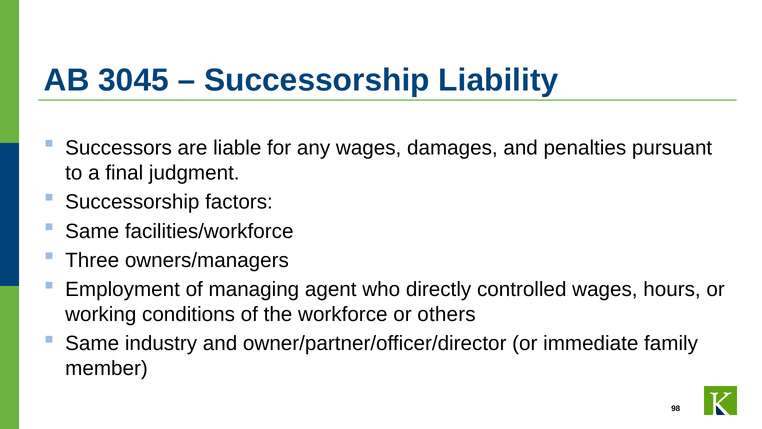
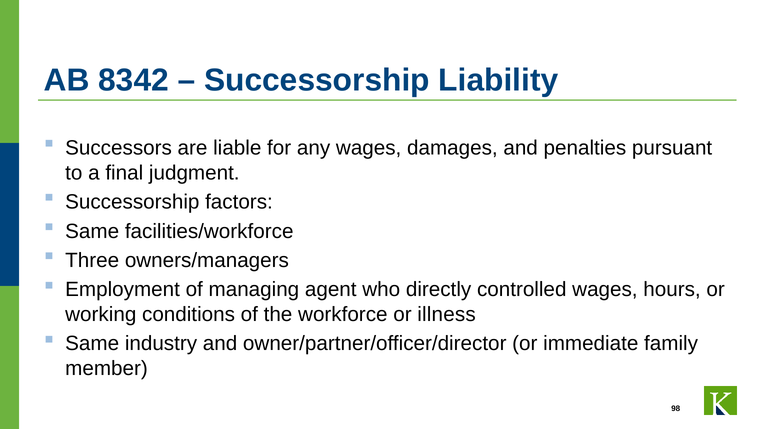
3045: 3045 -> 8342 (134, 80)
others: others -> illness (447, 314)
